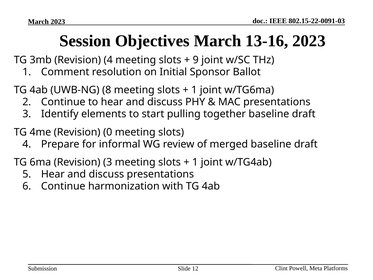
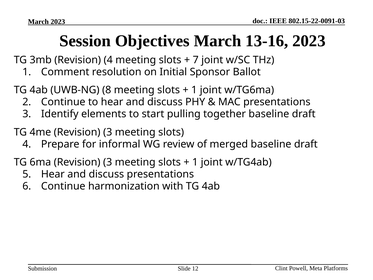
9: 9 -> 7 (196, 60)
4me Revision 0: 0 -> 3 (108, 132)
